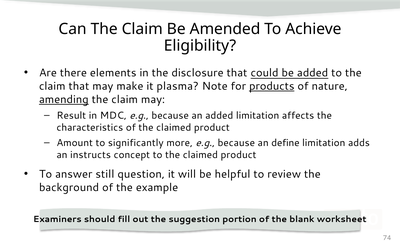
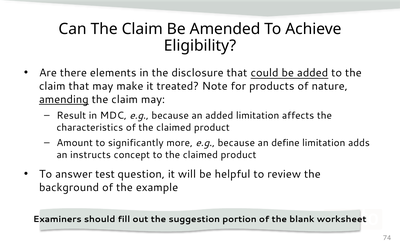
plasma: plasma -> treated (178, 86)
products underline: present -> none (272, 86)
still: still -> test (105, 174)
